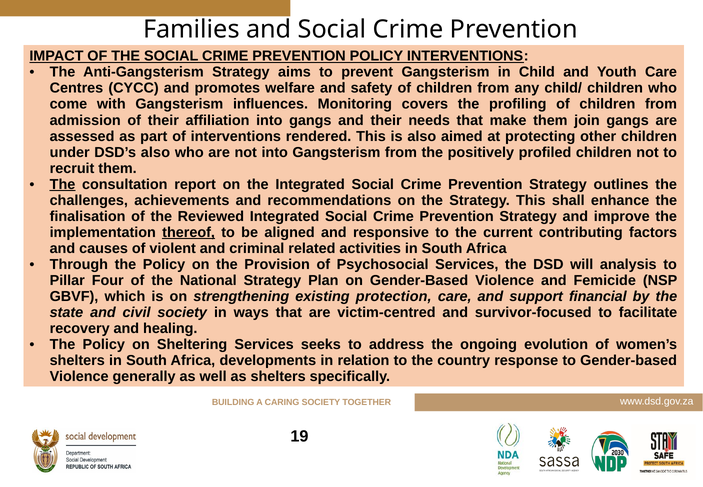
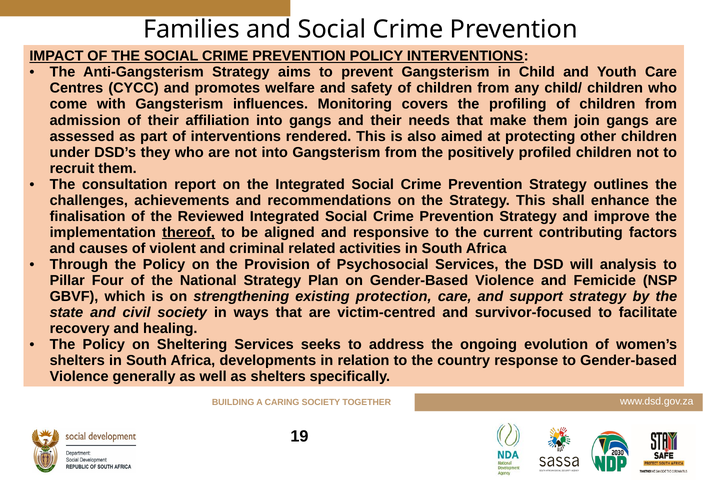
DSD’s also: also -> they (156, 152)
The underline: present -> none (63, 184)
support financial: financial -> strategy (598, 296)
